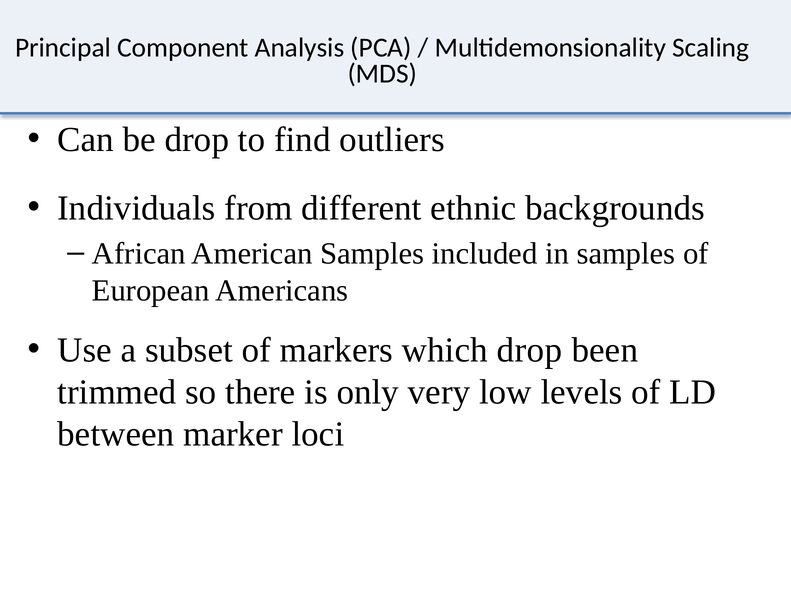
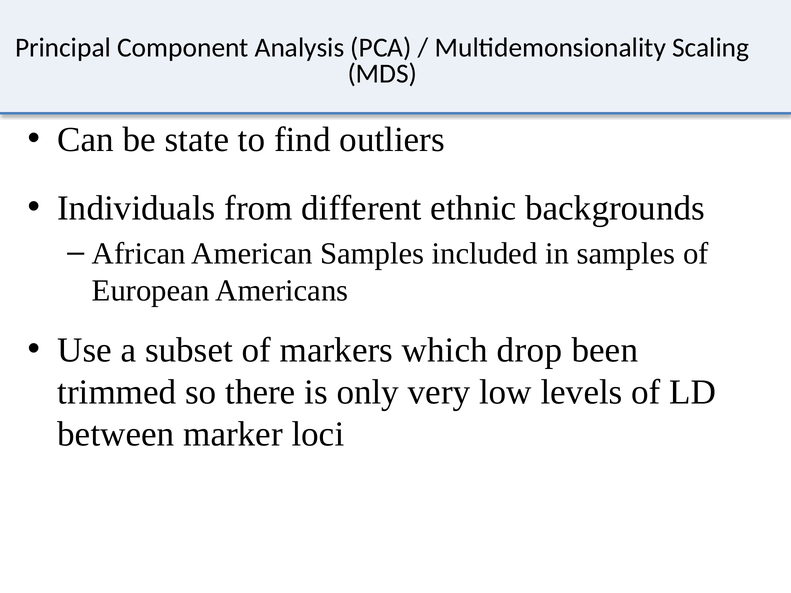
be drop: drop -> state (197, 140)
